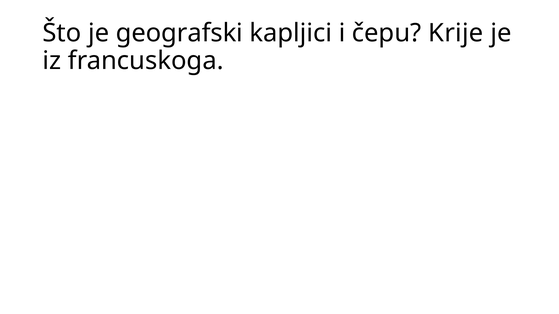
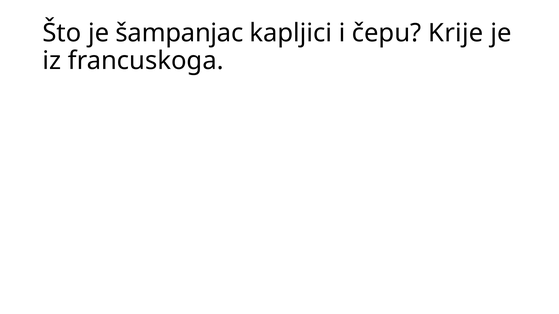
geografski: geografski -> šampanjac (179, 33)
